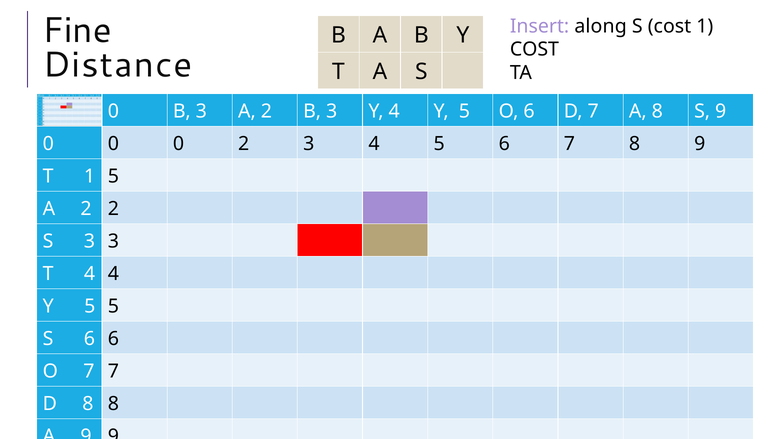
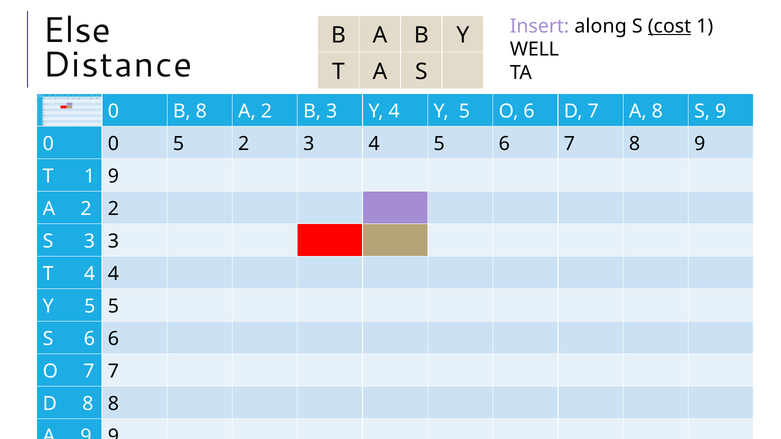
Fine: Fine -> Else (77, 31)
cost underline: none -> present (669, 26)
COST: COST -> WELL (534, 50)
3: 3 -> 8 (201, 111)
0: 0 -> 5 (179, 144)
1 5: 5 -> 9 (113, 176)
